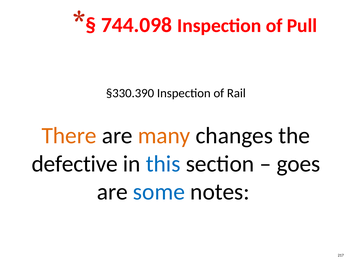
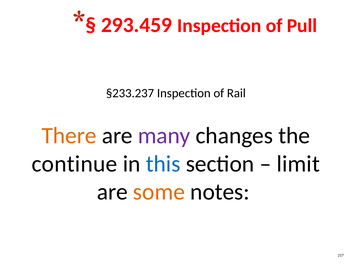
744.098: 744.098 -> 293.459 (137, 25)
§330.390: §330.390 -> §233.237 (130, 93)
many colour: orange -> purple (164, 136)
defective: defective -> continue (74, 164)
goes: goes -> limit (298, 164)
some colour: blue -> orange (159, 192)
